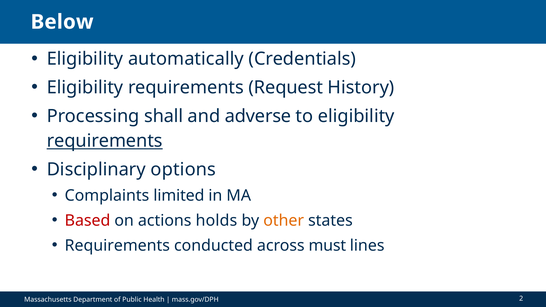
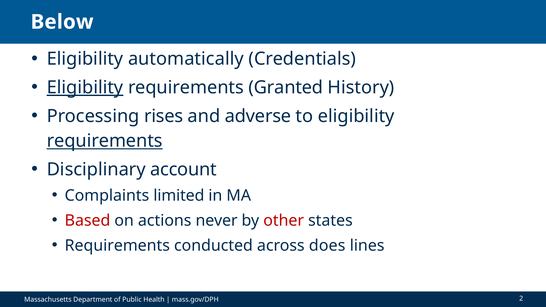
Eligibility underline: none -> present (85, 88)
Request: Request -> Granted (286, 88)
shall: shall -> rises (164, 116)
options: options -> account (183, 169)
holds: holds -> never (217, 221)
other colour: orange -> red (284, 221)
must: must -> does (327, 246)
